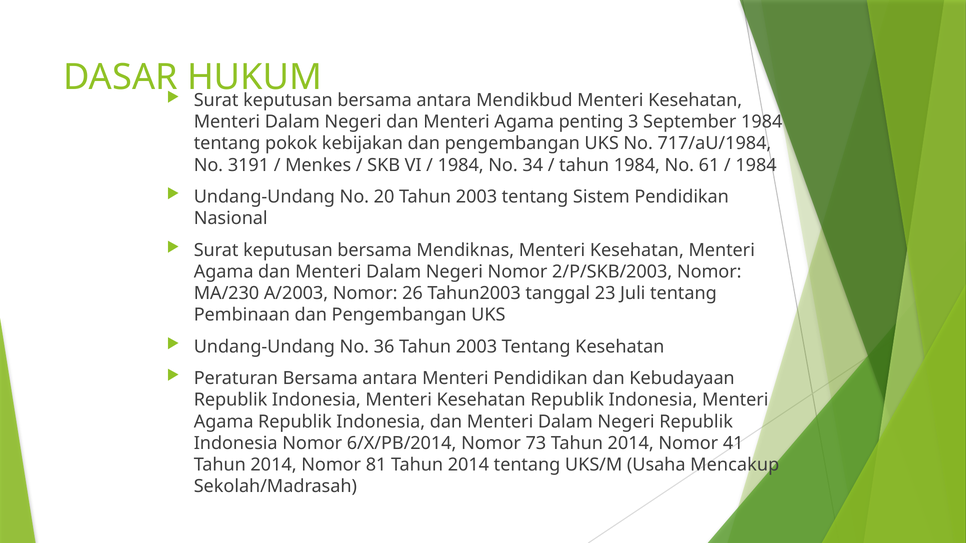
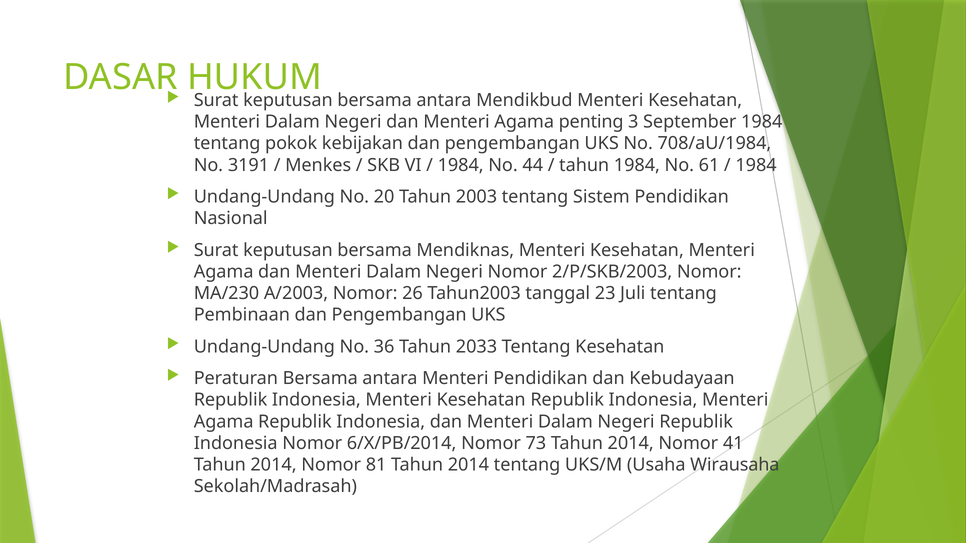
717/aU/1984: 717/aU/1984 -> 708/aU/1984 (714, 144)
34: 34 -> 44 (533, 165)
36 Tahun 2003: 2003 -> 2033 (477, 347)
Mencakup: Mencakup -> Wirausaha (735, 465)
